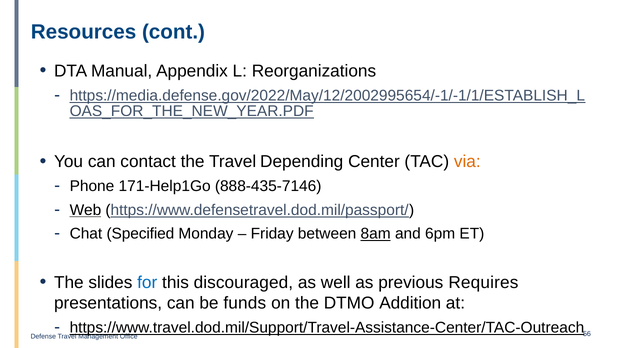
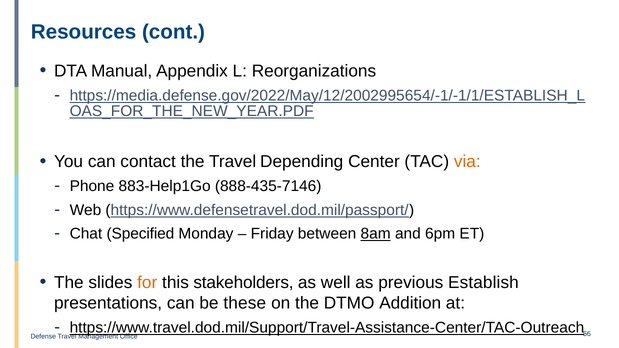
171-Help1Go: 171-Help1Go -> 883-Help1Go (165, 186)
Web underline: present -> none (85, 210)
for colour: blue -> orange (147, 283)
discouraged: discouraged -> stakeholders (243, 283)
Requires: Requires -> Establish (483, 283)
funds: funds -> these (245, 303)
